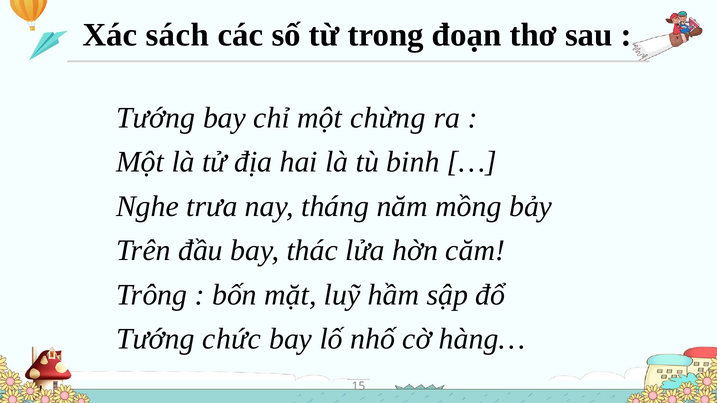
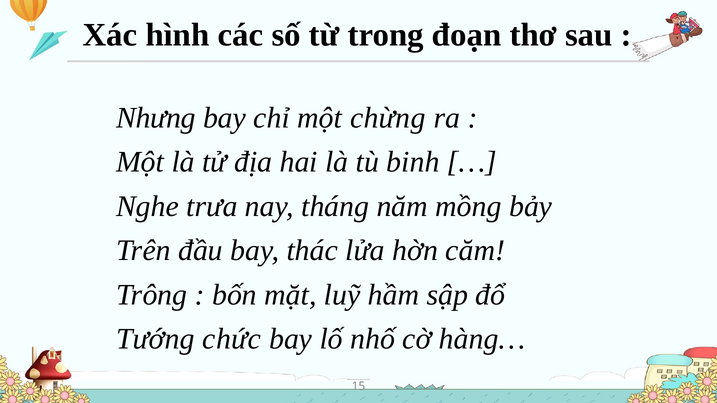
sách: sách -> hình (178, 35)
Tướng: Tướng -> Nhưng (156, 118)
